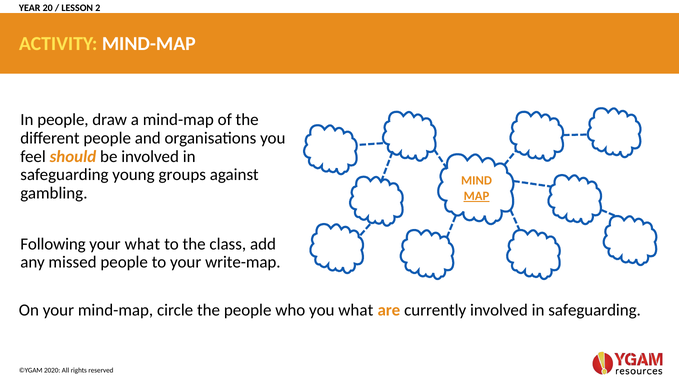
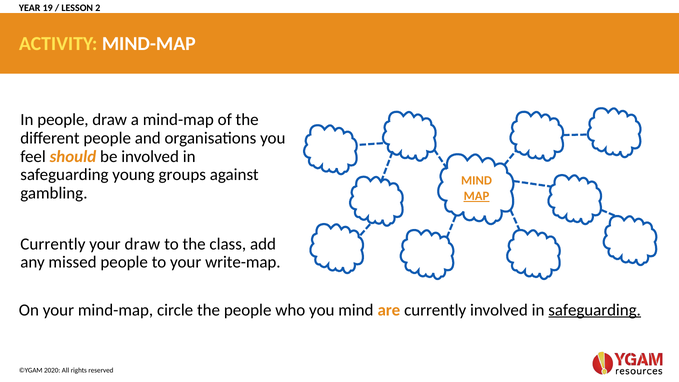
20: 20 -> 19 (48, 8)
Following: Following -> Currently (53, 244)
your what: what -> draw (142, 244)
you what: what -> mind (356, 310)
safeguarding underline: none -> present (595, 310)
